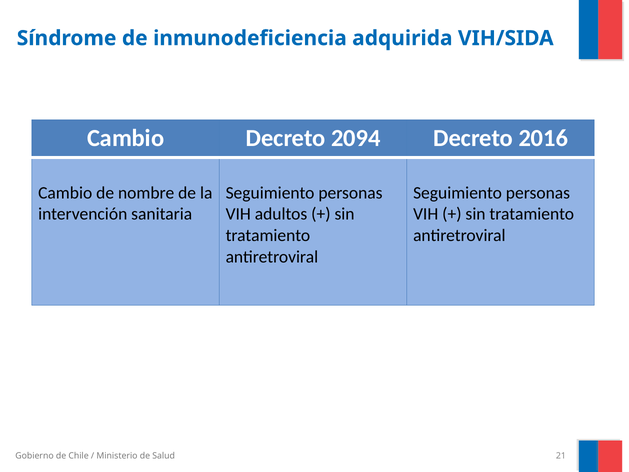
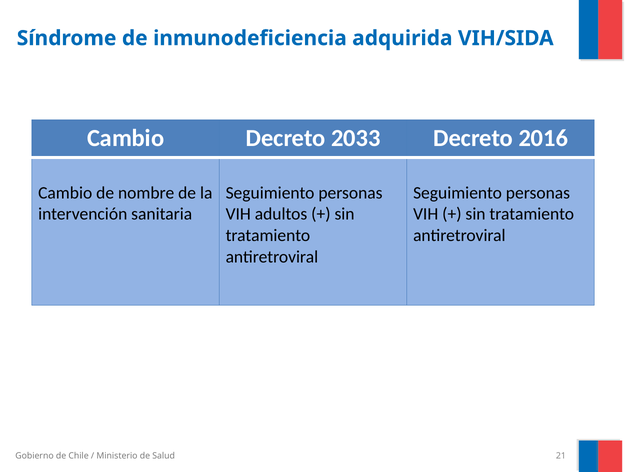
2094: 2094 -> 2033 (356, 138)
